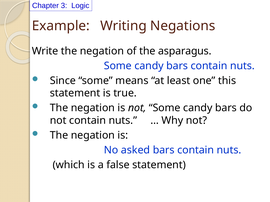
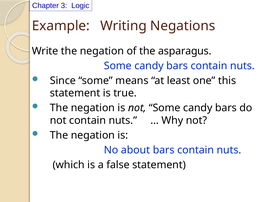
asked: asked -> about (135, 150)
